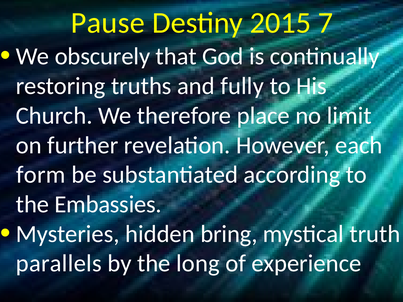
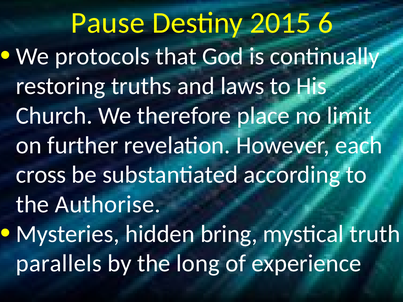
7: 7 -> 6 (325, 23)
obscurely: obscurely -> protocols (102, 57)
fully: fully -> laws (242, 86)
form: form -> cross (41, 175)
Embassies: Embassies -> Authorise (108, 205)
